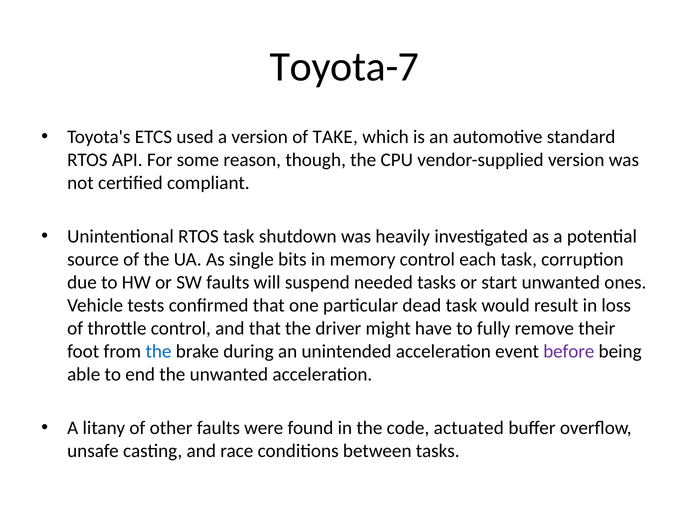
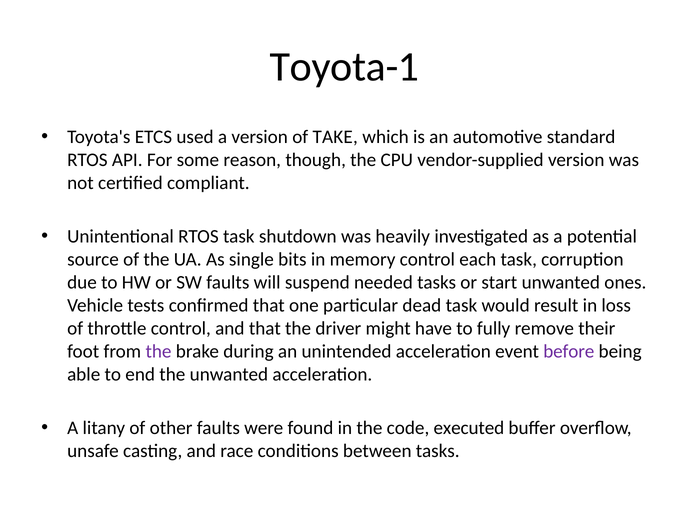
Toyota-7: Toyota-7 -> Toyota-1 (345, 67)
the colour: blue -> purple (159, 351)
actuated: actuated -> executed (469, 428)
